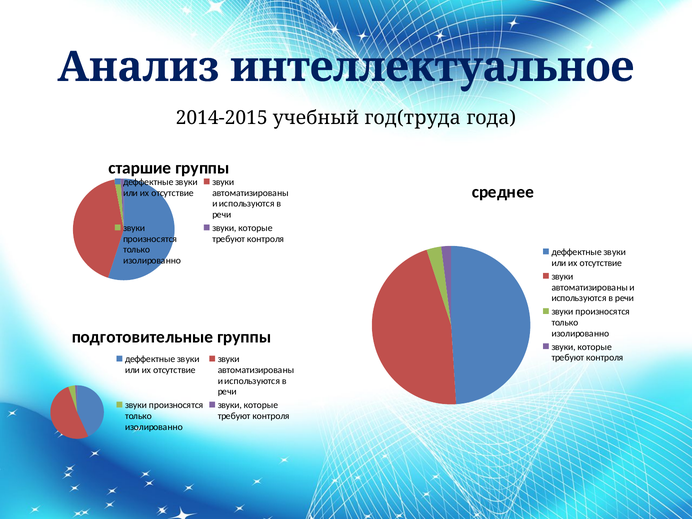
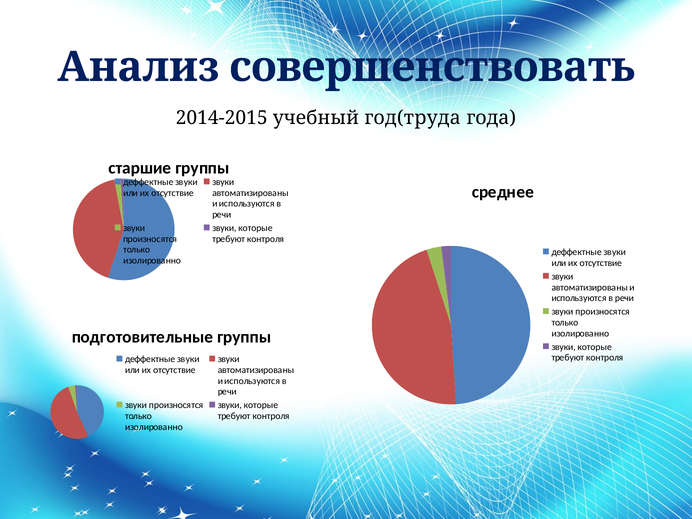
интеллектуальное: интеллектуальное -> совершенствовать (432, 67)
